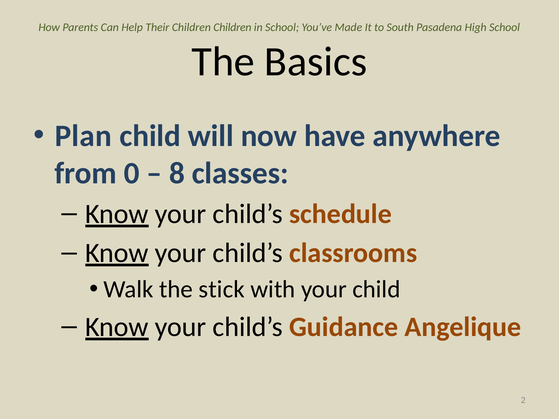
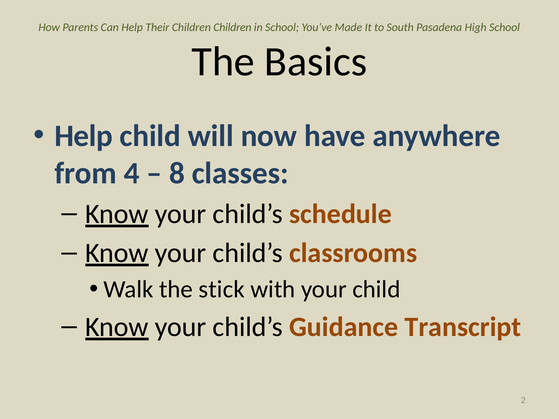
Plan: Plan -> Help (84, 136)
0: 0 -> 4 (132, 173)
Angelique: Angelique -> Transcript (463, 327)
